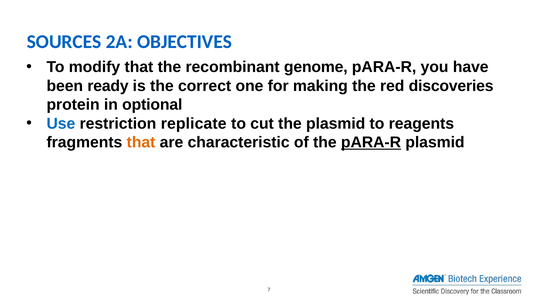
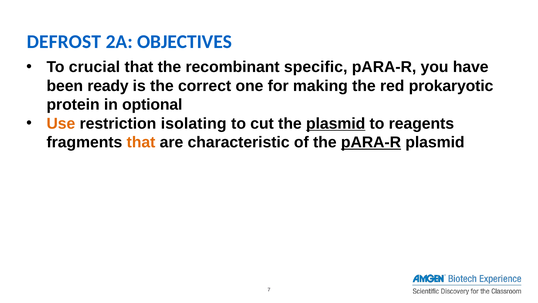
SOURCES: SOURCES -> DEFROST (64, 42)
modify: modify -> crucial (94, 67)
genome: genome -> specific (316, 67)
discoveries: discoveries -> prokaryotic (451, 86)
Use colour: blue -> orange (61, 123)
replicate: replicate -> isolating (194, 123)
plasmid underline: none -> present (336, 123)
